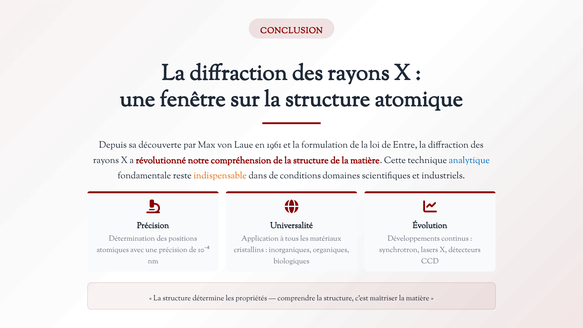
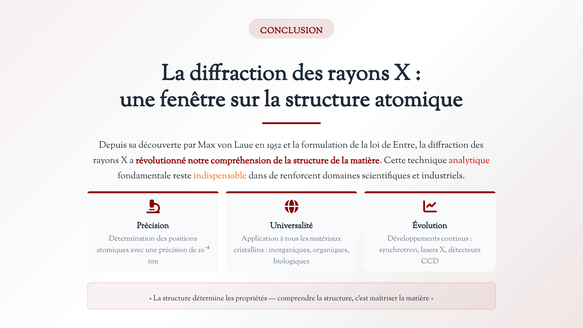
1961: 1961 -> 1952 (274, 145)
analytique colour: blue -> red (469, 160)
conditions: conditions -> renforcent (300, 176)
